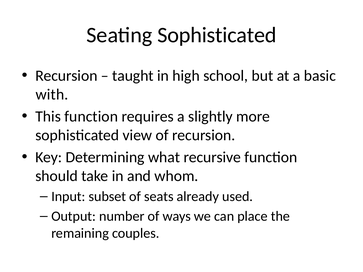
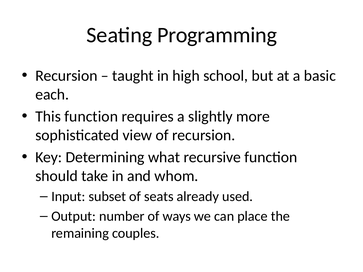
Seating Sophisticated: Sophisticated -> Programming (217, 35)
with: with -> each (52, 95)
